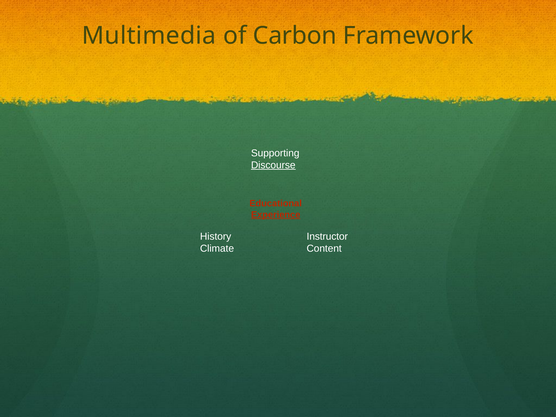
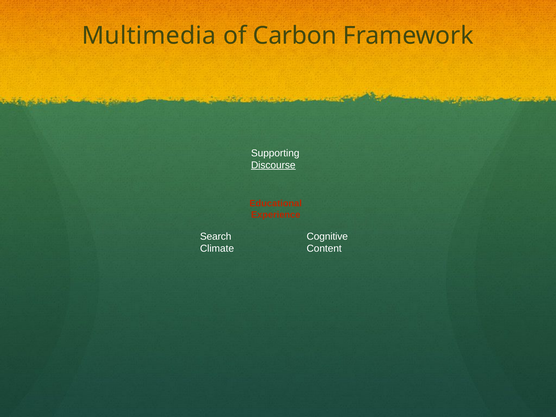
Experience underline: present -> none (276, 215)
History: History -> Search (216, 236)
Instructor: Instructor -> Cognitive (327, 236)
